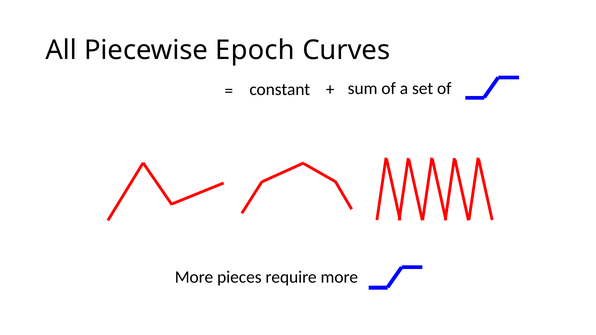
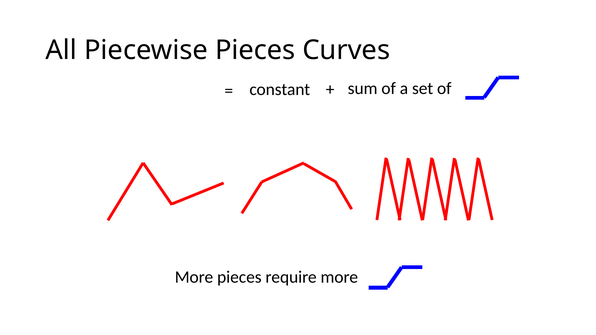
Piecewise Epoch: Epoch -> Pieces (255, 50)
